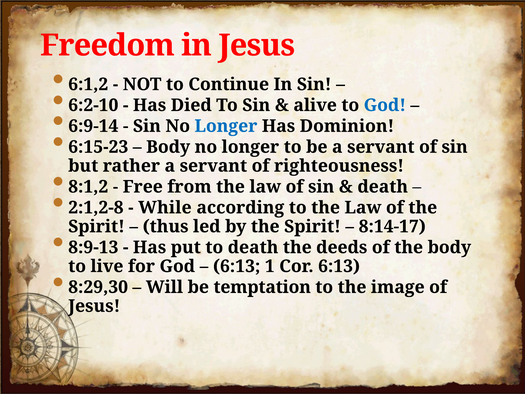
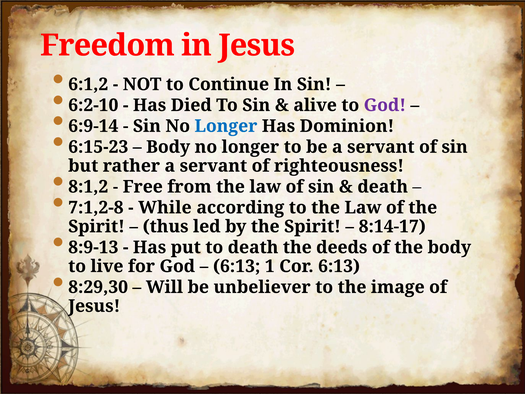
God colour: blue -> purple (385, 105)
2:1,2-8: 2:1,2-8 -> 7:1,2-8 (96, 207)
temptation: temptation -> unbeliever (262, 287)
